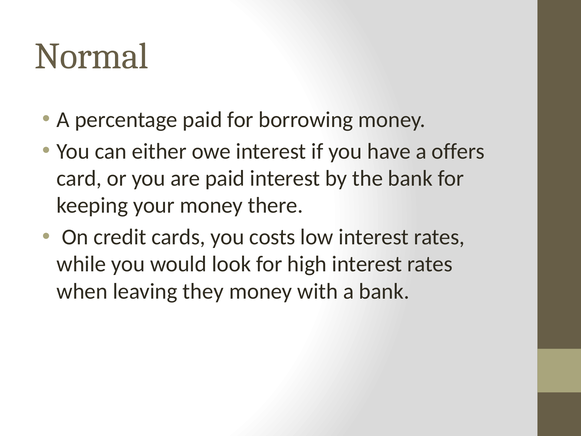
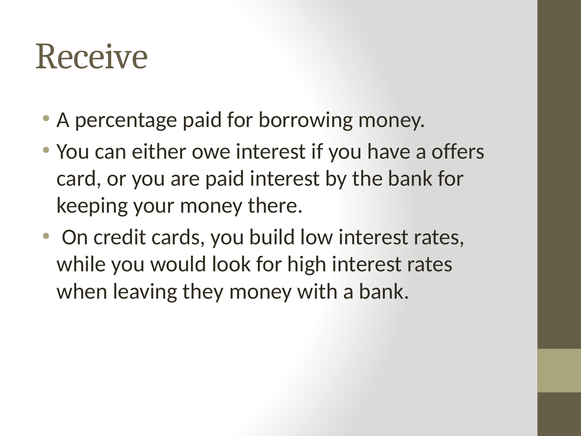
Normal: Normal -> Receive (91, 56)
costs: costs -> build (272, 237)
